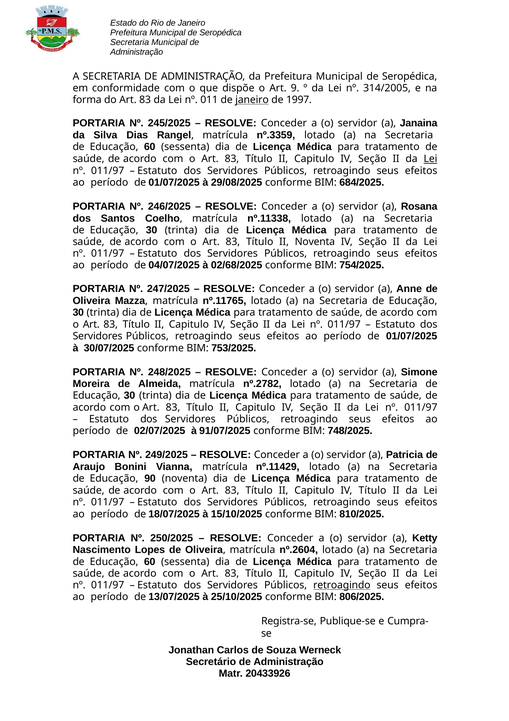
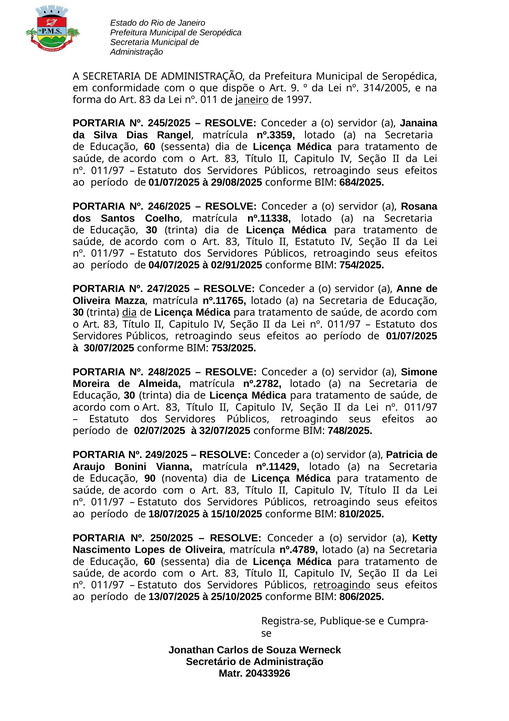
Lei underline: present -> none (431, 159)
II Noventa: Noventa -> Estatuto (315, 242)
02/68/2025: 02/68/2025 -> 02/91/2025 (237, 265)
dia underline: none -> present (129, 312)
91/07/2025: 91/07/2025 -> 32/07/2025 (225, 430)
nº.2604: nº.2604 -> nº.4789 (299, 549)
